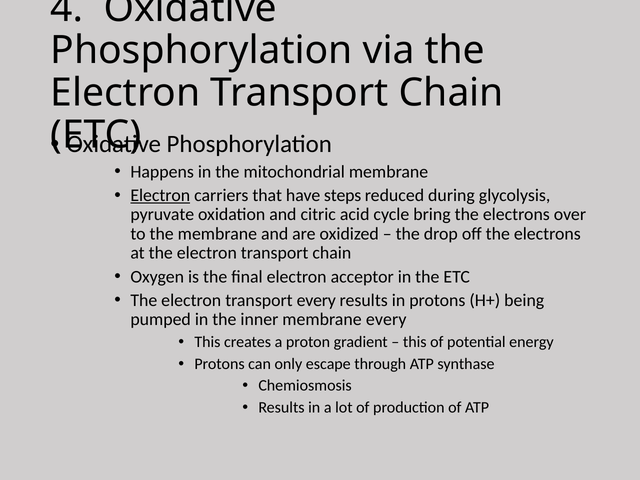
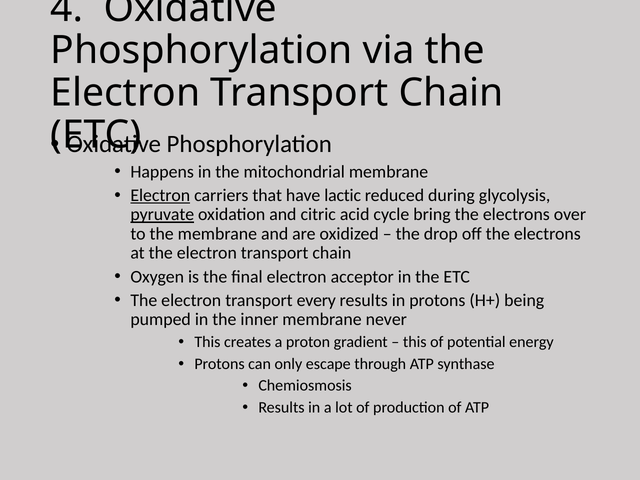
steps: steps -> lactic (343, 195)
pyruvate underline: none -> present (162, 215)
membrane every: every -> never (386, 319)
